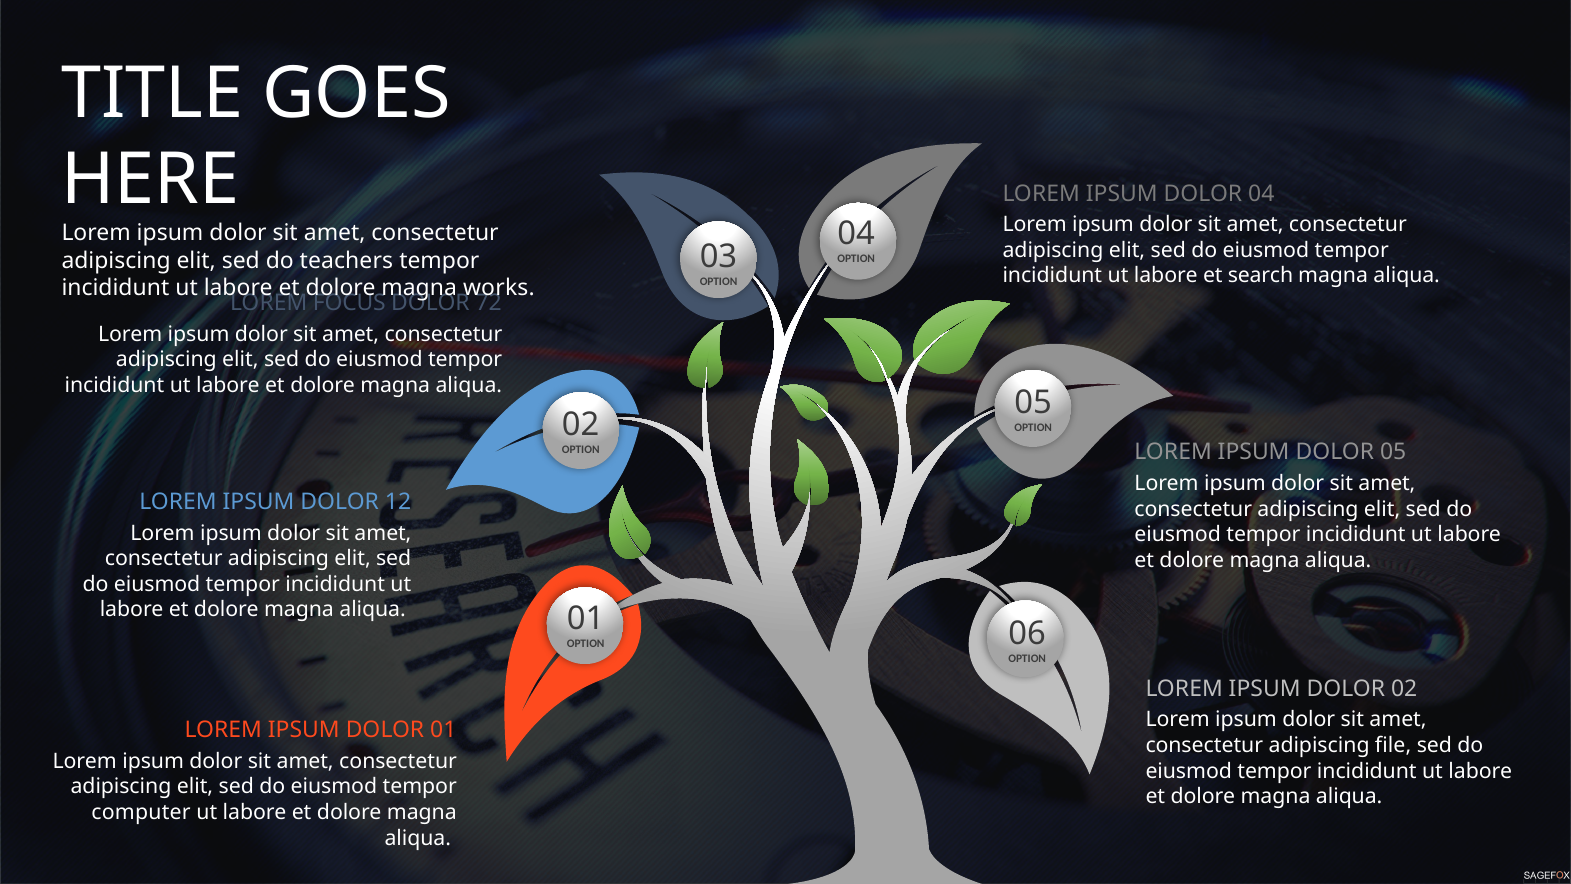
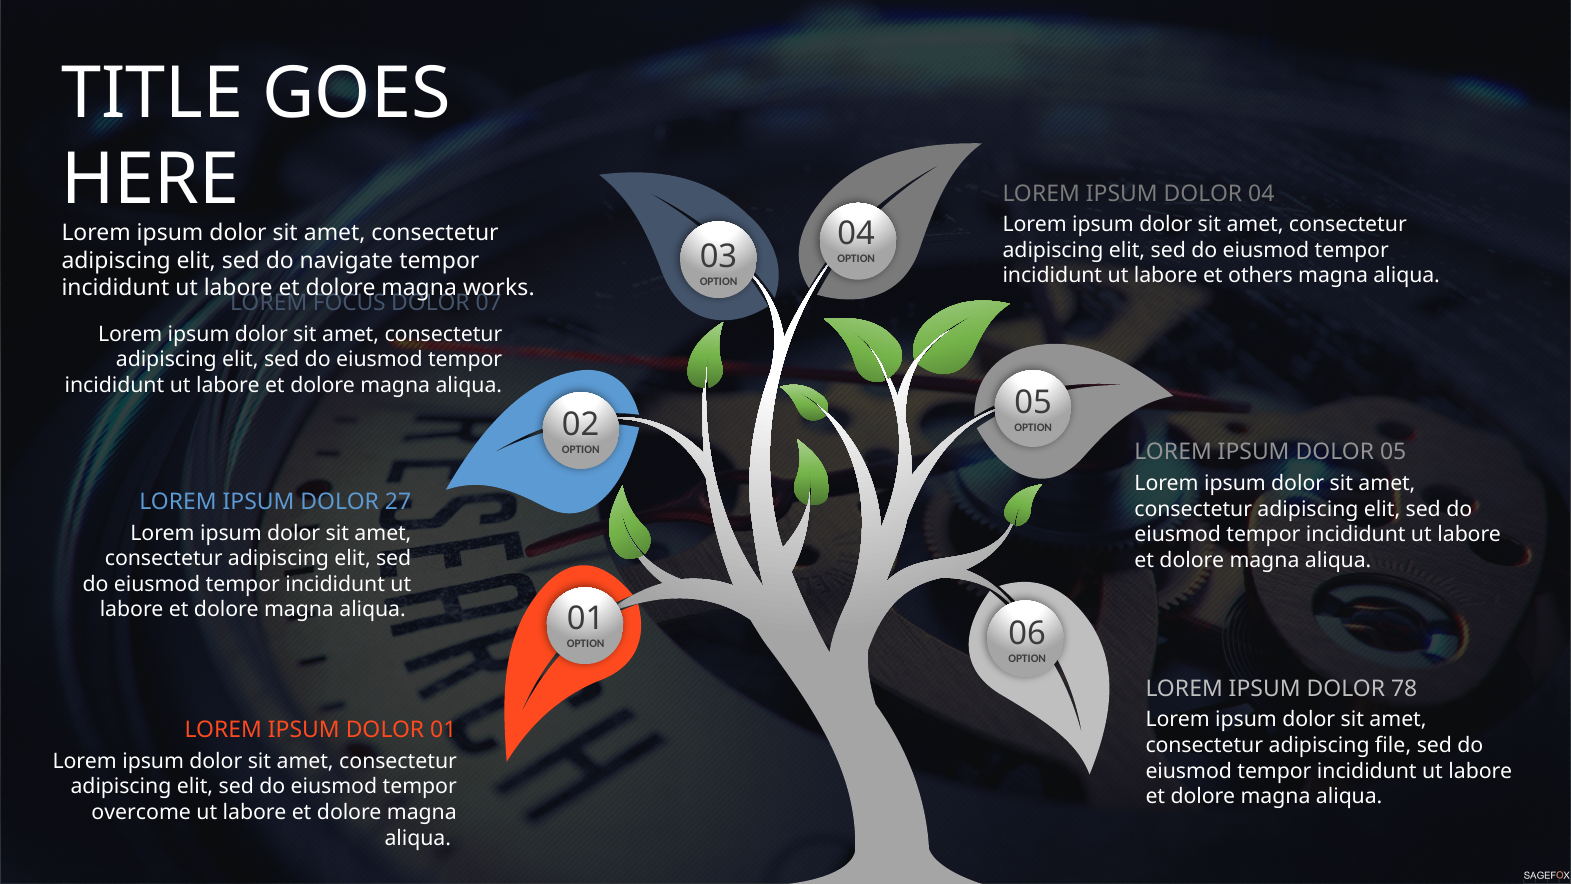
teachers: teachers -> navigate (346, 261)
search: search -> others (1260, 276)
72: 72 -> 07 (489, 303)
12: 12 -> 27 (398, 502)
DOLOR 02: 02 -> 78 (1404, 689)
computer: computer -> overcome (141, 812)
